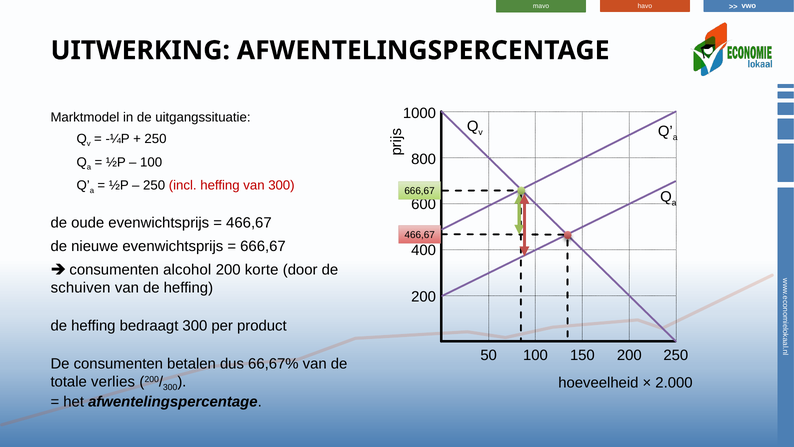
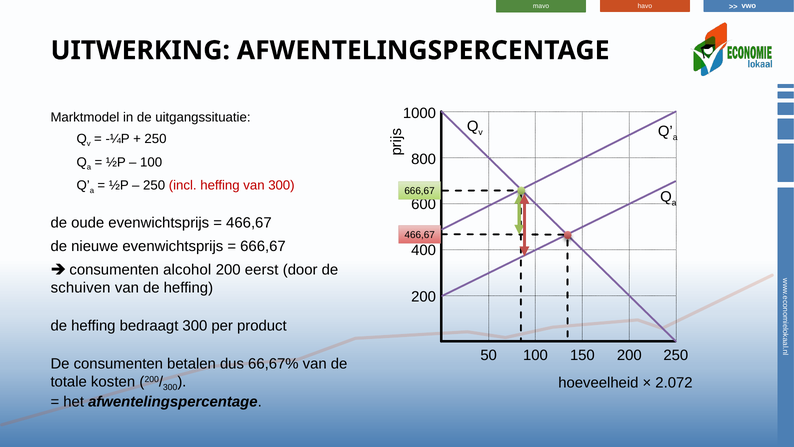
korte: korte -> eerst (262, 270)
verlies: verlies -> kosten (113, 381)
2.000: 2.000 -> 2.072 (674, 383)
